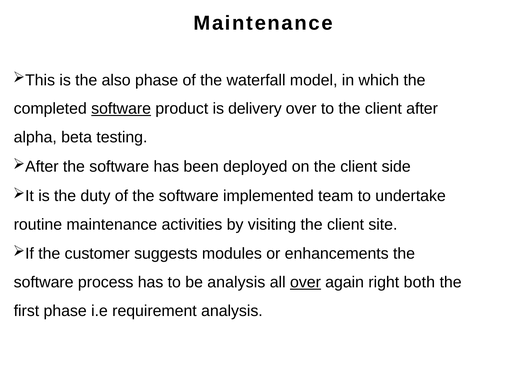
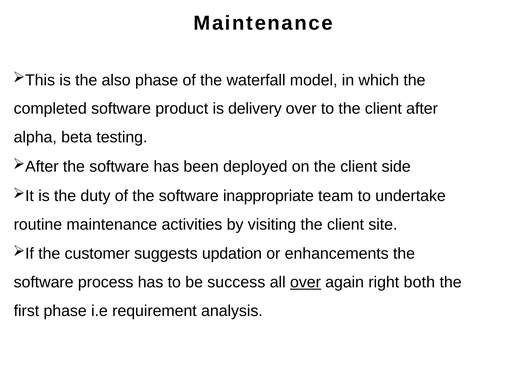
software underline: present -> none (121, 109)
implemented: implemented -> inappropriate (268, 196)
modules: modules -> updation (232, 254)
be analysis: analysis -> success (236, 282)
